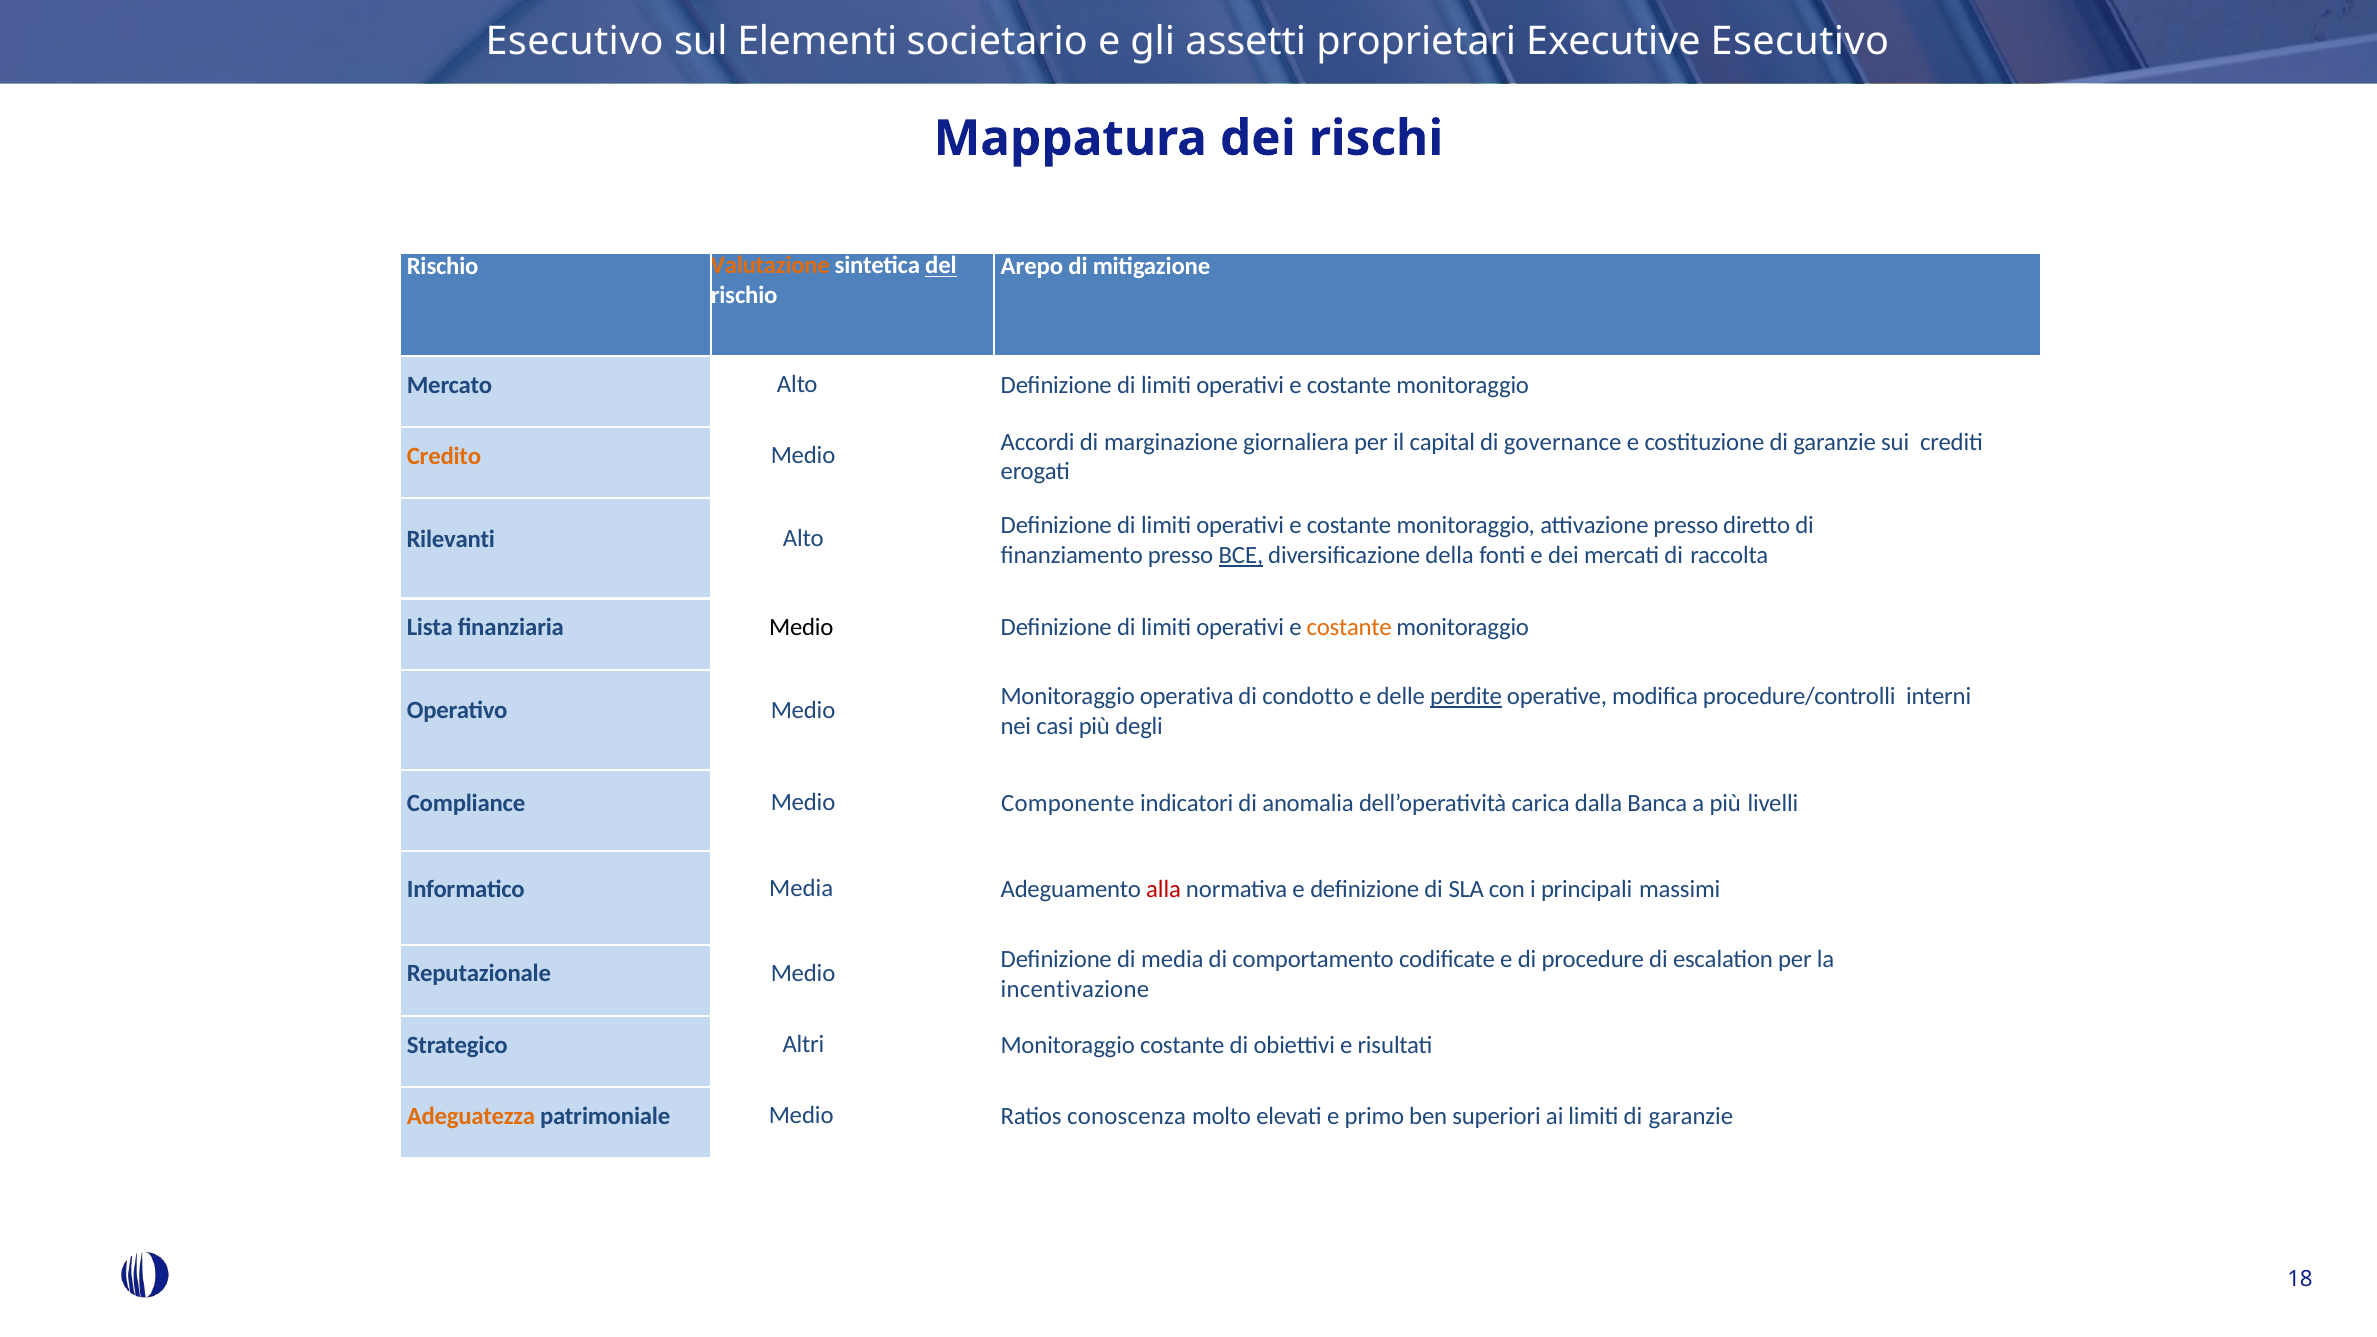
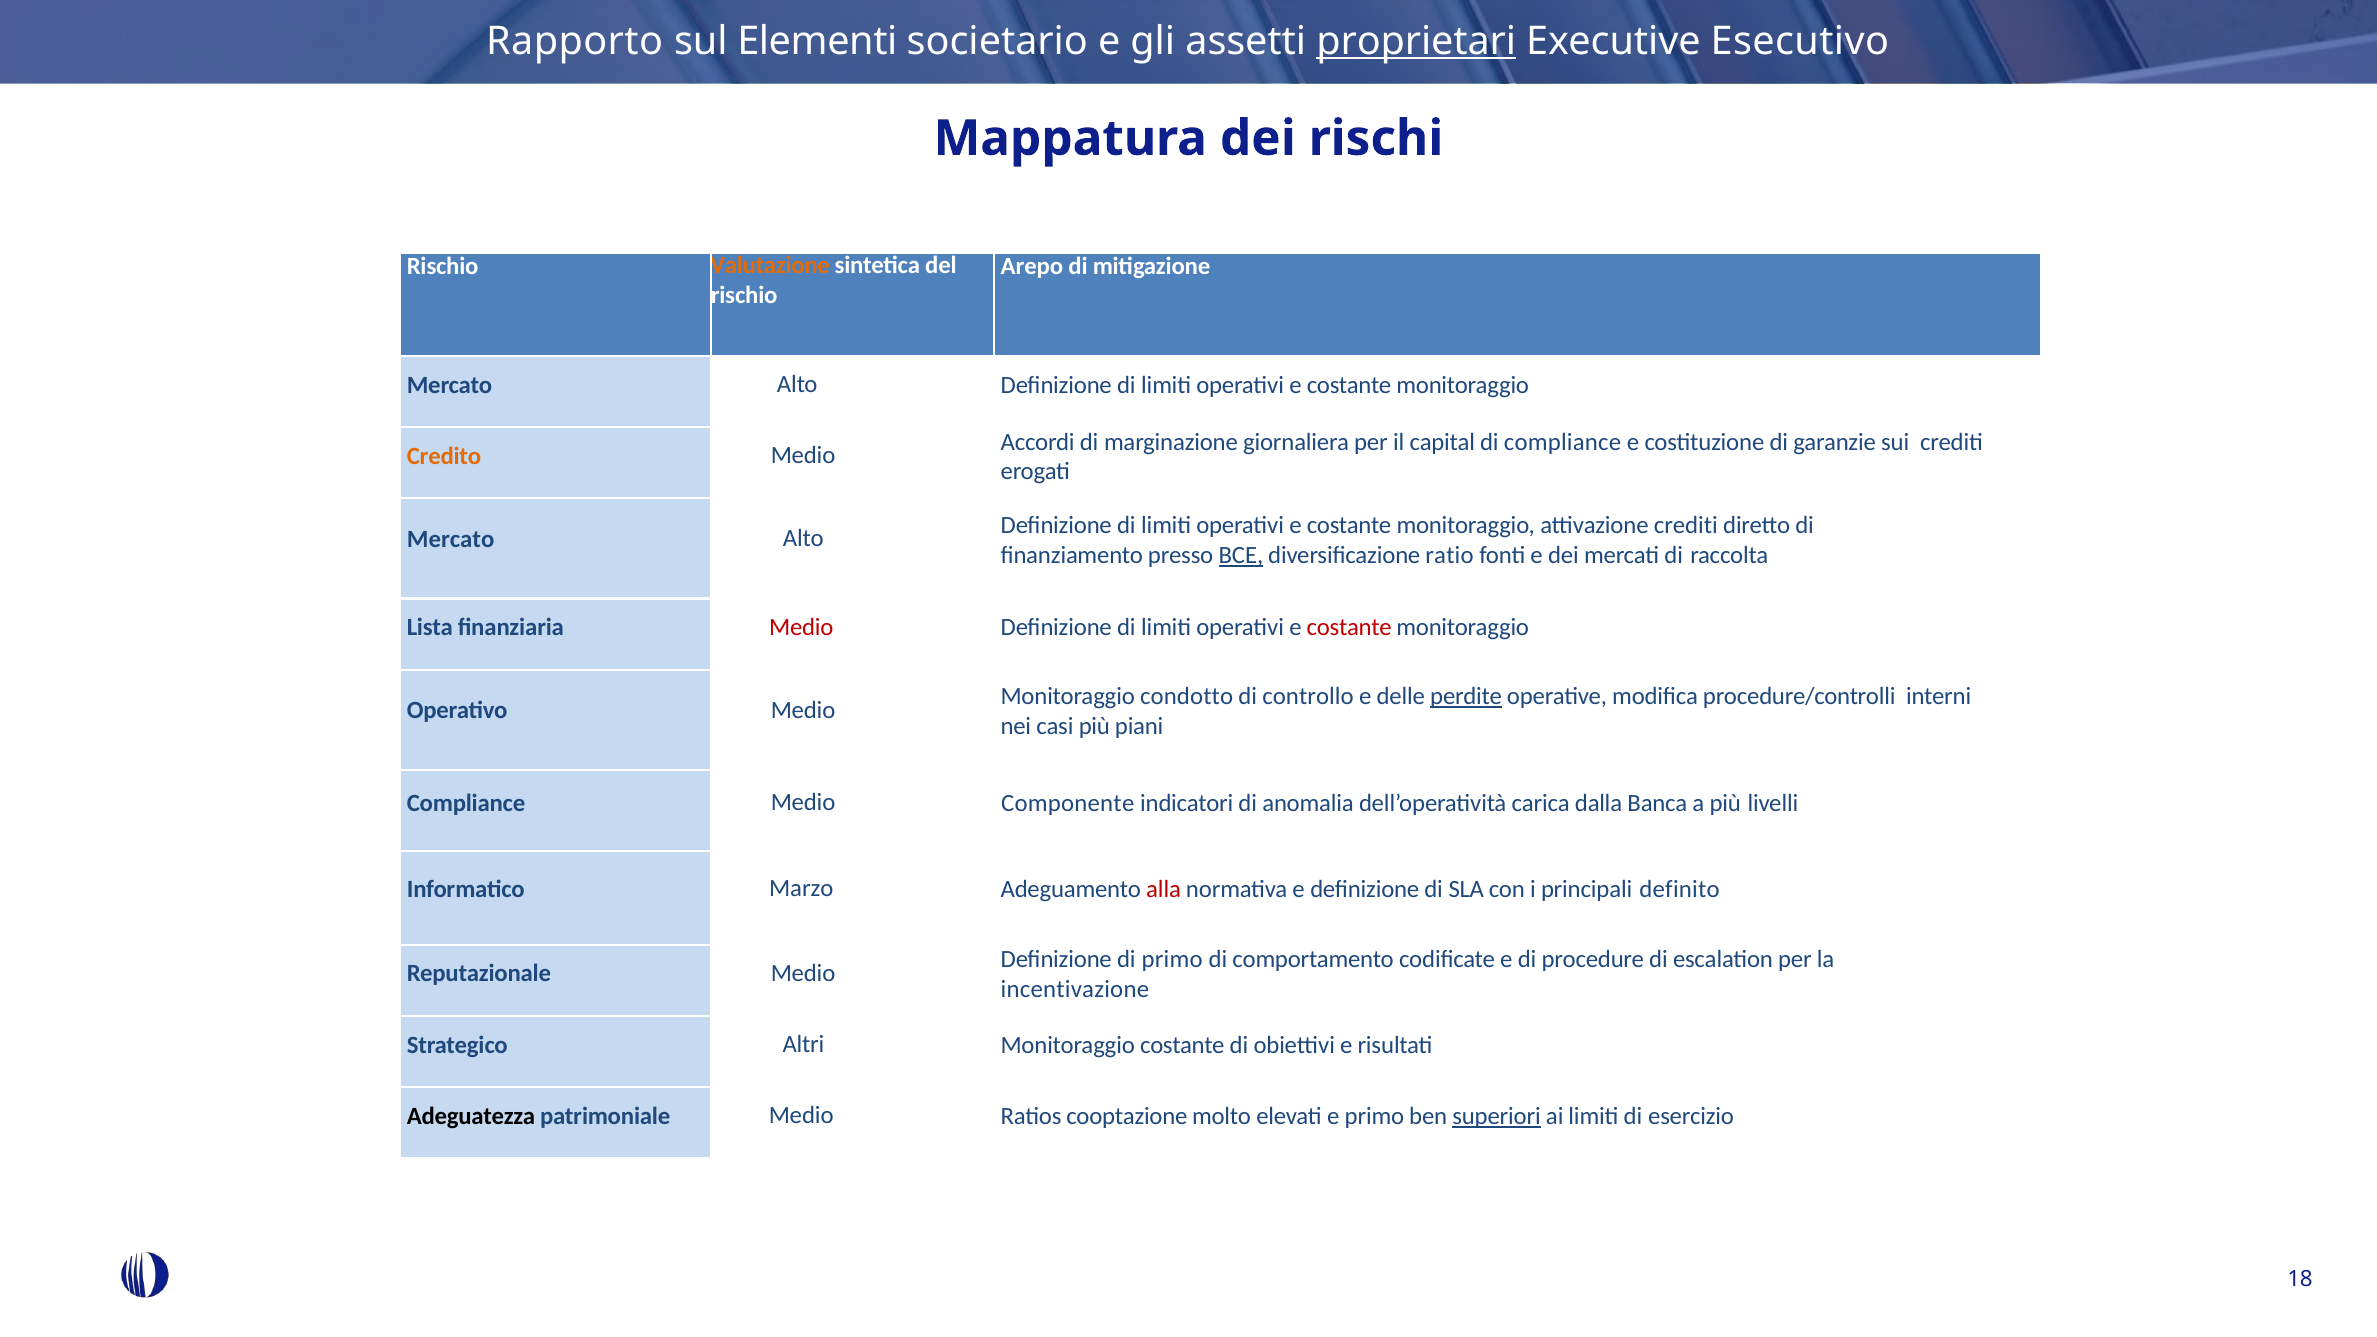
Esecutivo: Esecutivo -> Rapporto (575, 41)
proprietari underline: none -> present (1416, 41)
del underline: present -> none (941, 266)
di governance: governance -> compliance (1563, 442)
attivazione presso: presso -> crediti (1686, 525)
Rilevanti: Rilevanti -> Mercato (451, 539)
della: della -> ratio (1450, 555)
Medio colour: black -> red (801, 627)
costante colour: orange -> red (1349, 628)
operativa: operativa -> condotto (1187, 697)
condotto: condotto -> controllo (1308, 697)
degli: degli -> piani (1139, 727)
Informatico Media: Media -> Marzo (801, 889)
massimi: massimi -> definito (1680, 889)
di media: media -> primo (1172, 960)
Adeguatezza colour: orange -> black (471, 1116)
conoscenza: conoscenza -> cooptazione (1127, 1116)
superiori underline: none -> present (1497, 1116)
limiti di garanzie: garanzie -> esercizio (1691, 1116)
